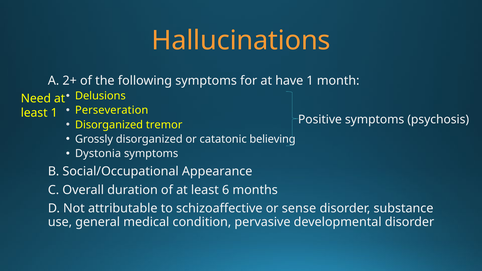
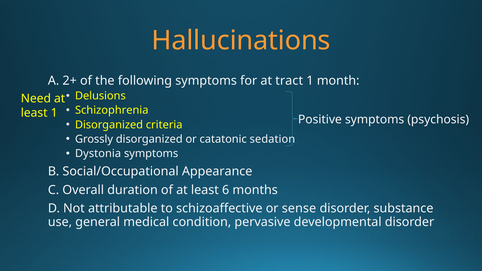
have: have -> tract (289, 81)
Perseveration: Perseveration -> Schizophrenia (112, 110)
tremor: tremor -> criteria (164, 125)
believing: believing -> sedation (272, 139)
